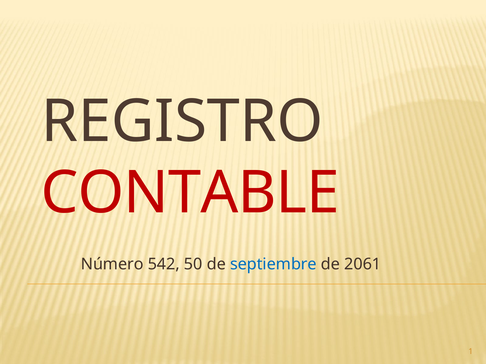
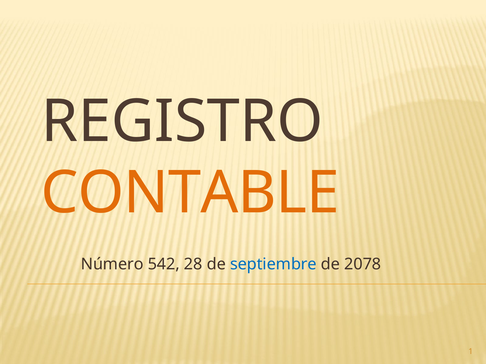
CONTABLE colour: red -> orange (190, 193)
50: 50 -> 28 (193, 265)
2061: 2061 -> 2078 (363, 265)
